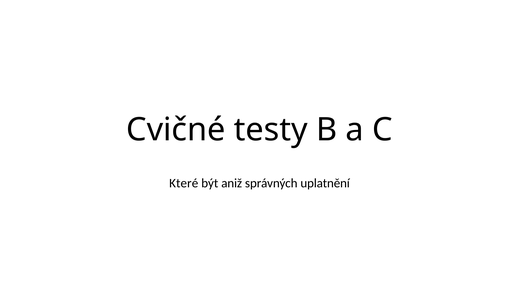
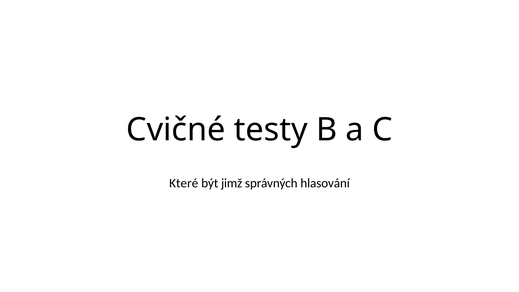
aniž: aniž -> jimž (232, 183)
uplatnění: uplatnění -> hlasování (325, 183)
